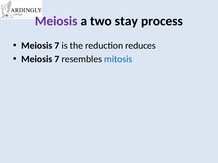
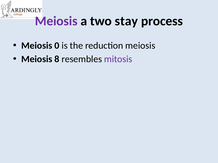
7: 7 -> 0 (57, 46)
reduction reduces: reduces -> meiosis (140, 46)
7: 7 -> 8 (57, 59)
mitosis colour: blue -> purple (118, 59)
